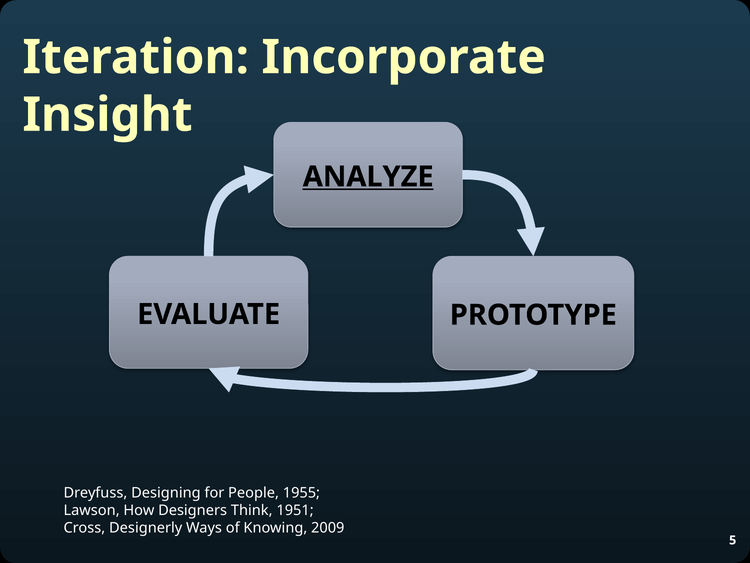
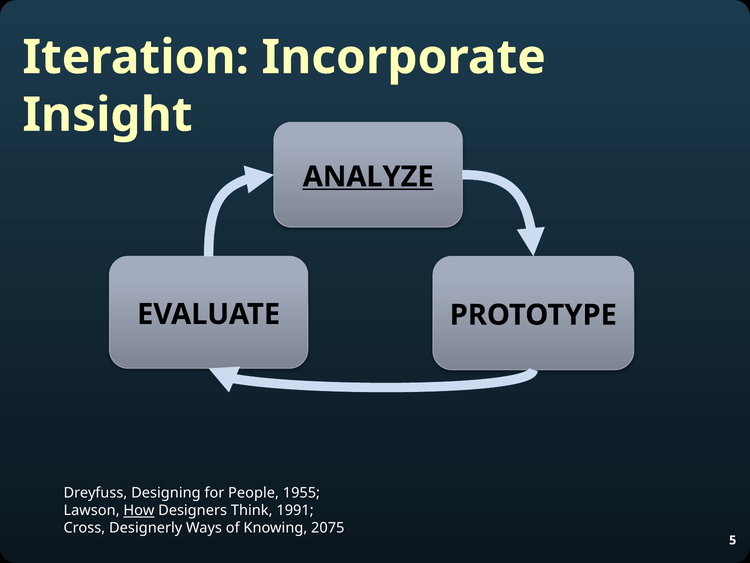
How underline: none -> present (139, 510)
1951: 1951 -> 1991 (295, 510)
2009: 2009 -> 2075 (328, 528)
